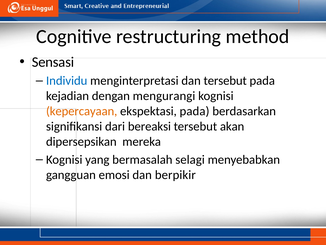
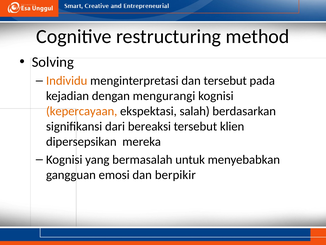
Sensasi: Sensasi -> Solving (53, 62)
Individu colour: blue -> orange (67, 81)
ekspektasi pada: pada -> salah (195, 111)
akan: akan -> klien (232, 126)
selagi: selagi -> untuk (190, 159)
